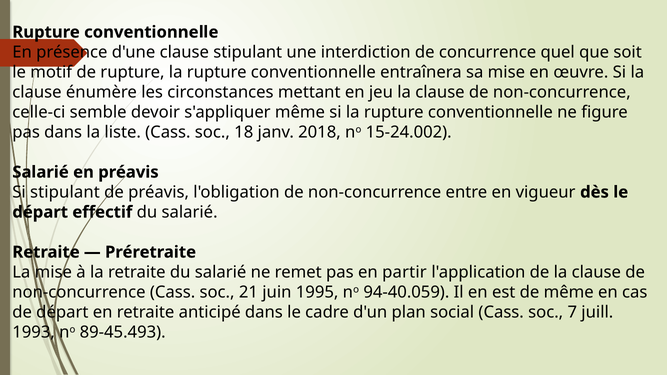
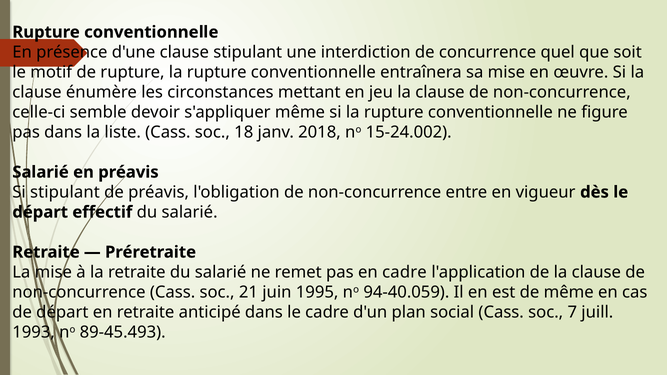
en partir: partir -> cadre (404, 272)
